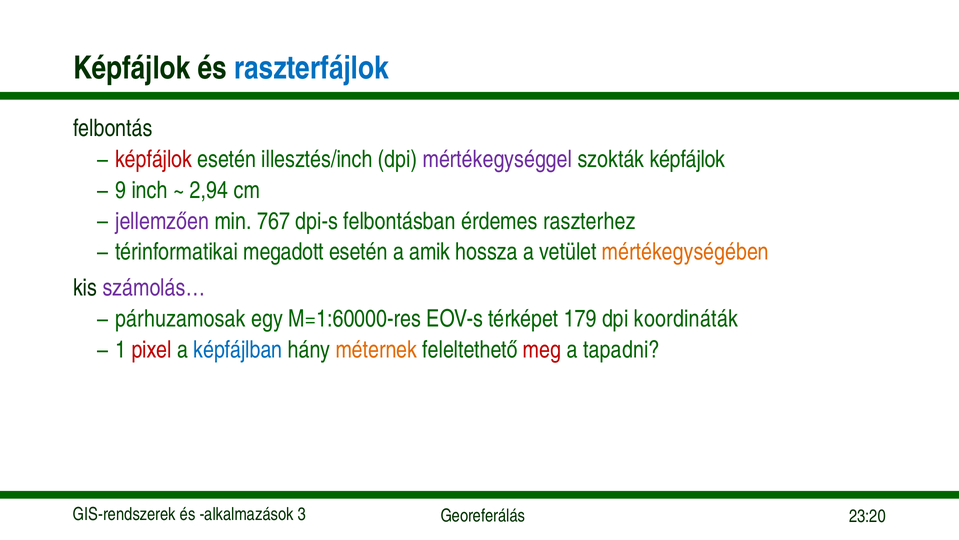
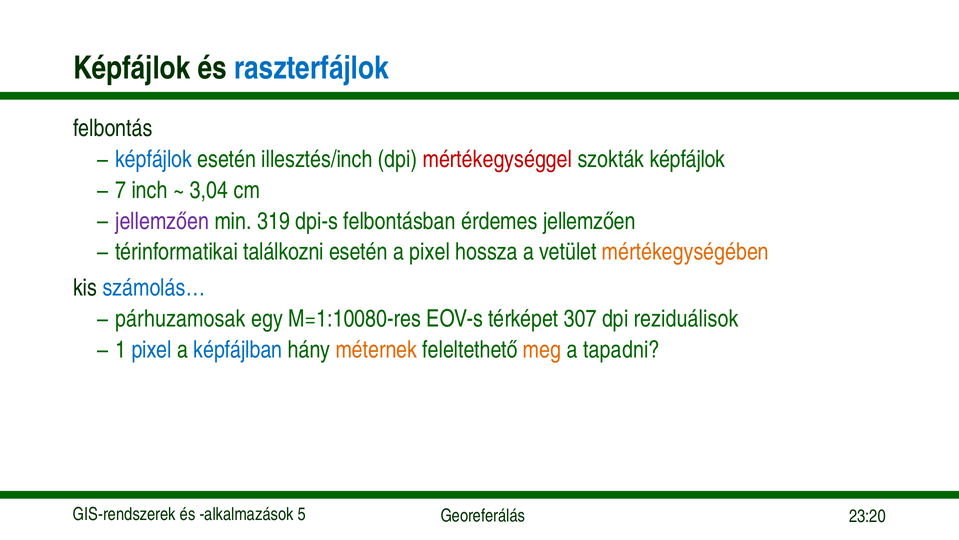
képfájlok colour: red -> blue (154, 159)
mértékegységgel colour: purple -> red (497, 159)
9: 9 -> 7 (121, 190)
2,94: 2,94 -> 3,04 (209, 190)
767: 767 -> 319 (274, 221)
érdemes raszterhez: raszterhez -> jellemzően (589, 221)
megadott: megadott -> találkozni (284, 252)
a amik: amik -> pixel (430, 252)
számolás… colour: purple -> blue (154, 288)
M=1:60000-res: M=1:60000-res -> M=1:10080-res (355, 318)
179: 179 -> 307 (580, 318)
koordináták: koordináták -> reziduálisok (686, 318)
pixel colour: red -> blue (152, 349)
meg colour: red -> orange (542, 349)
3: 3 -> 5 (302, 514)
